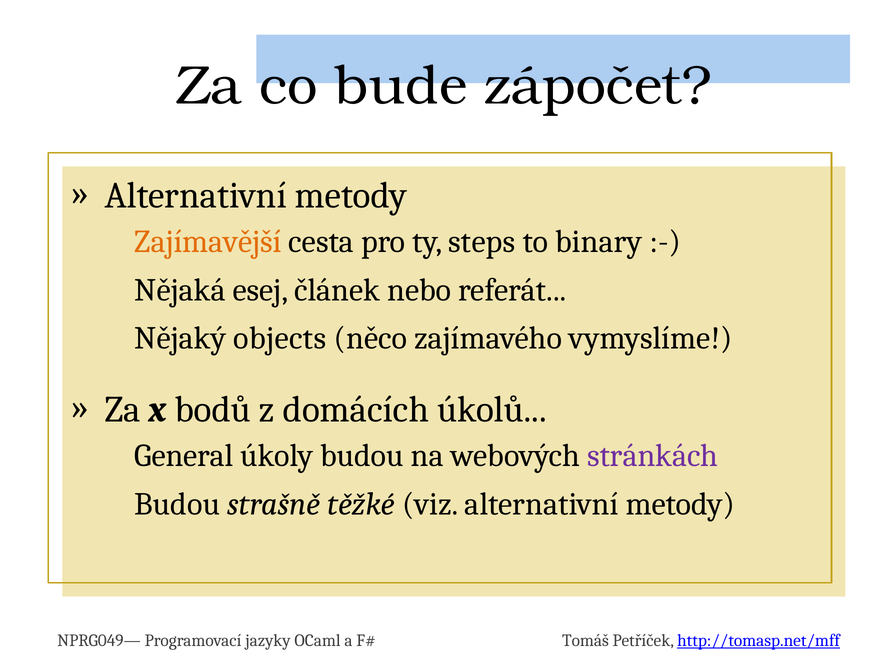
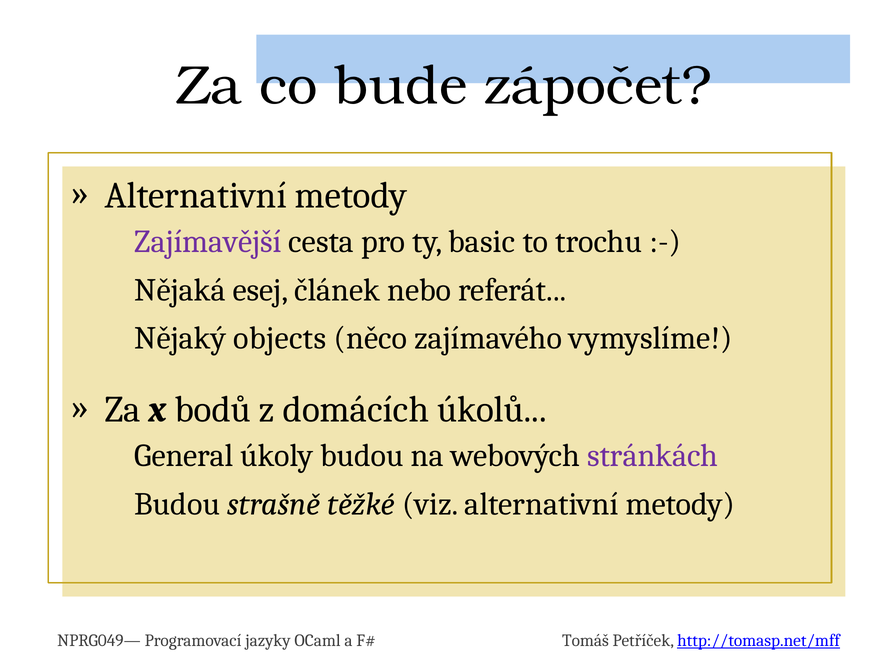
Zajímavější colour: orange -> purple (208, 241)
steps: steps -> basic (482, 241)
binary: binary -> trochu (599, 241)
